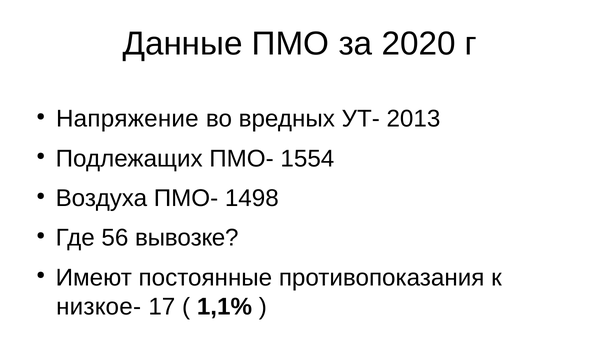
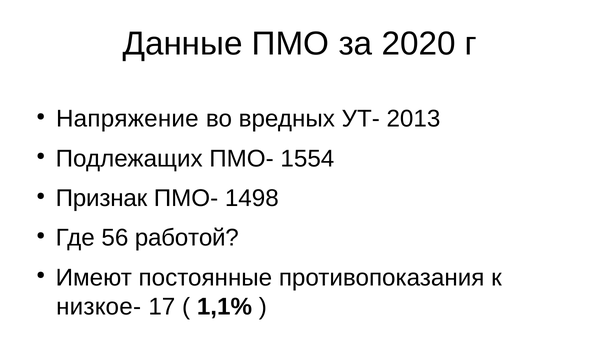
Воздуха: Воздуха -> Признак (101, 199)
вывозке: вывозке -> работой (187, 238)
